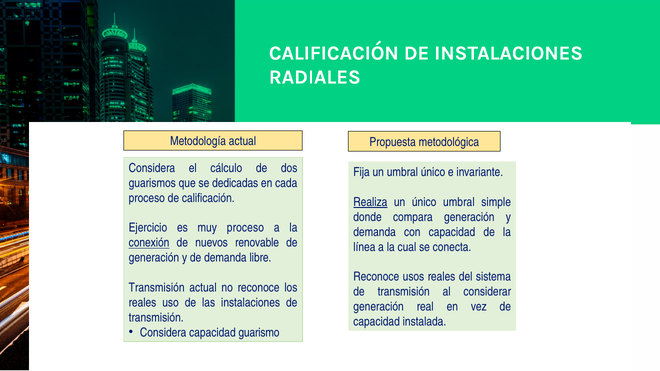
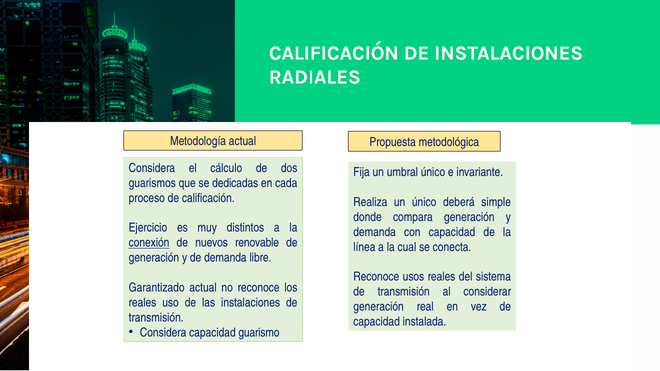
Realiza underline: present -> none (370, 202)
único umbral: umbral -> deberá (459, 202)
muy proceso: proceso -> distintos (245, 228)
Transmisión: Transmisión -> Garantizado (157, 288)
